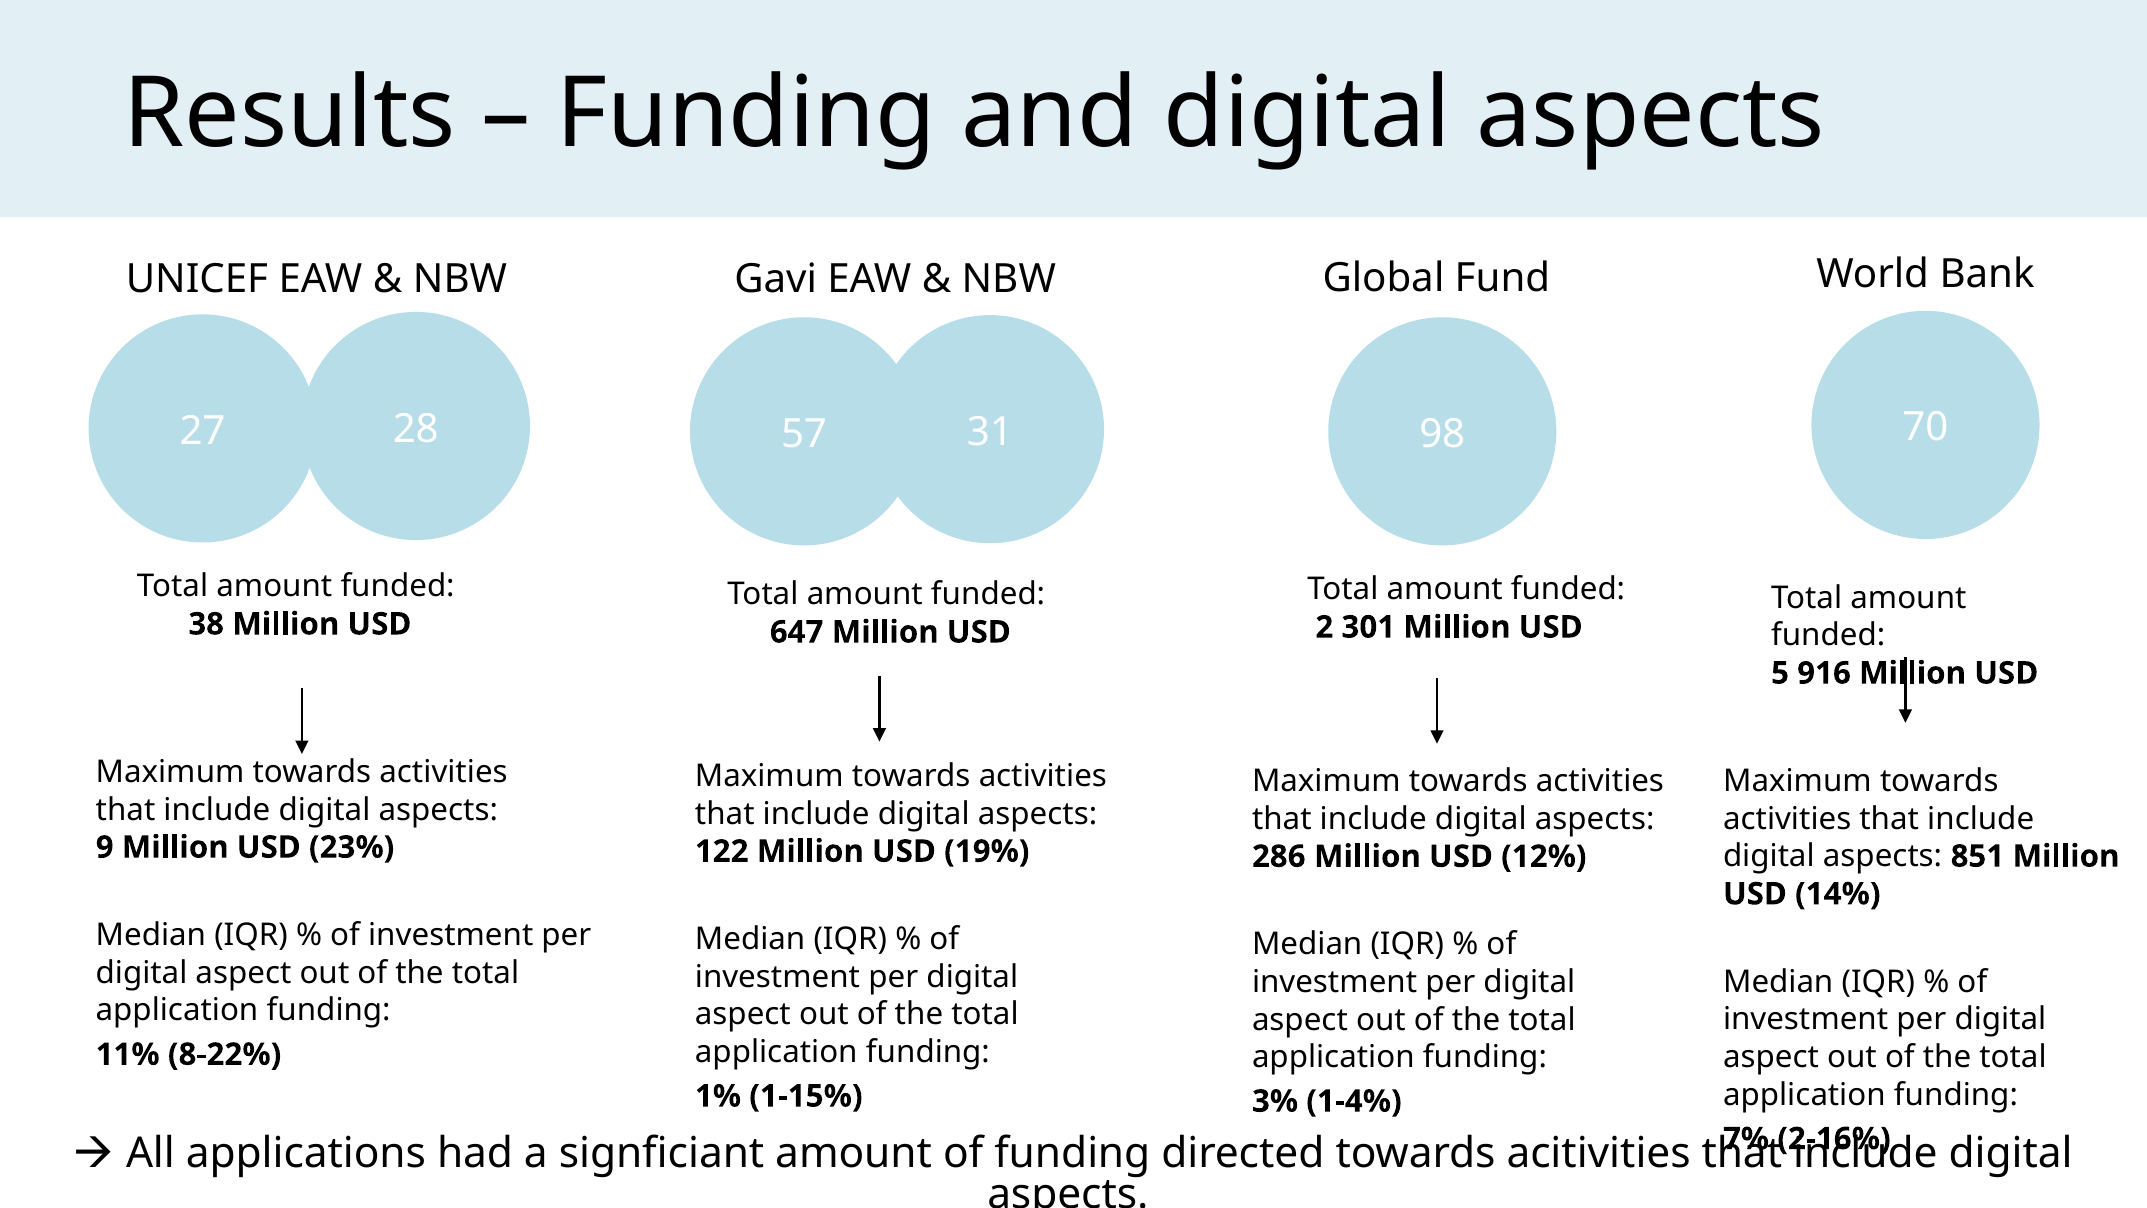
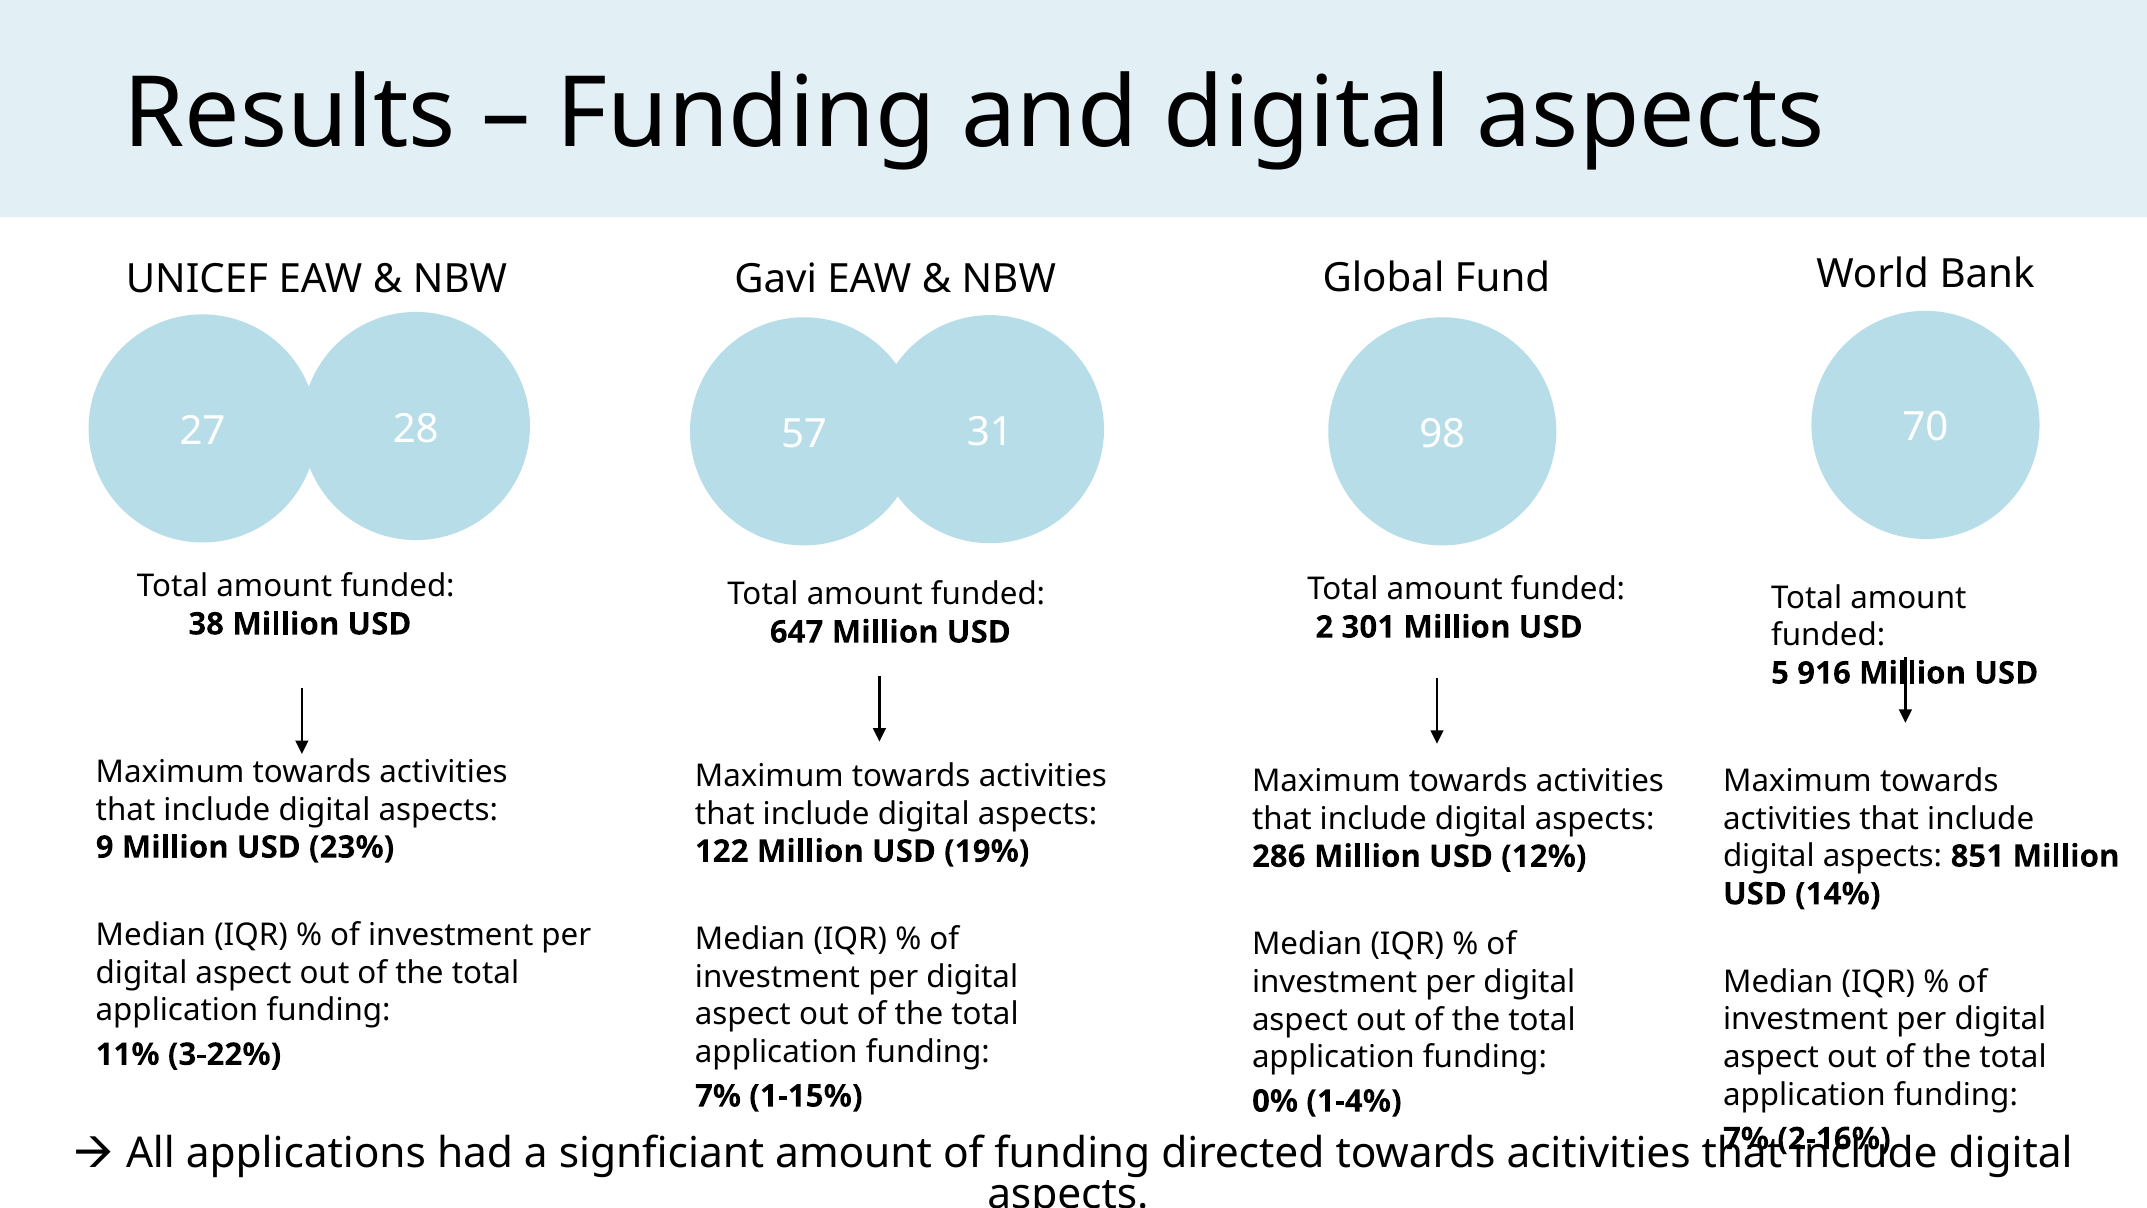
8-22%: 8-22% -> 3-22% (225, 1054)
1%: 1% -> 7% (718, 1096)
3%: 3% -> 0% (1275, 1101)
